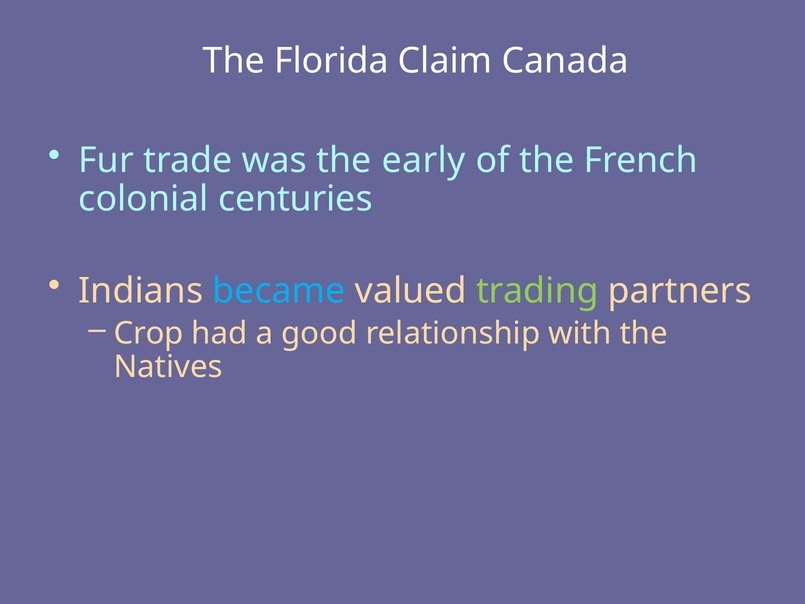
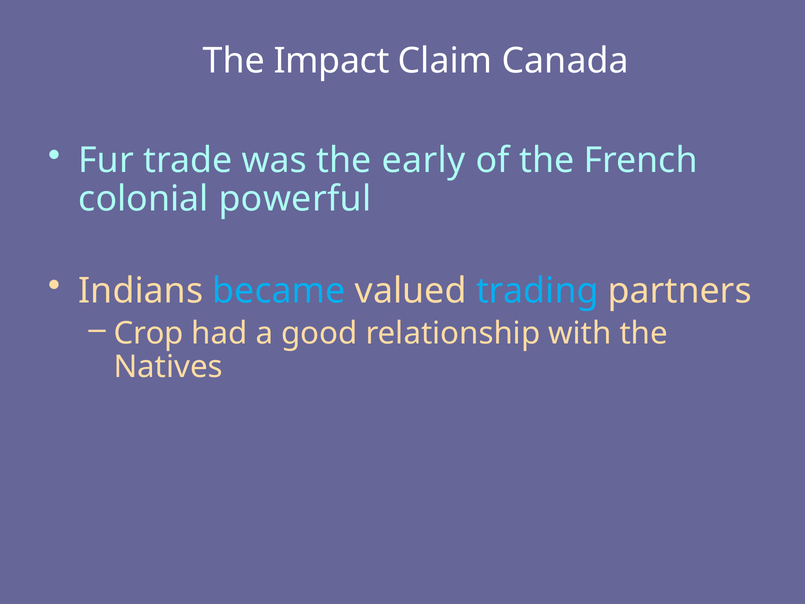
Florida: Florida -> Impact (332, 61)
centuries: centuries -> powerful (295, 199)
trading colour: light green -> light blue (537, 291)
